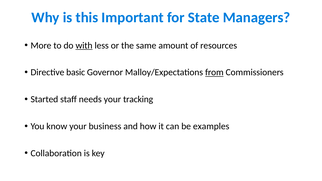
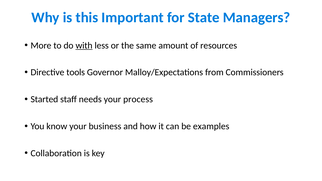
basic: basic -> tools (76, 72)
from underline: present -> none (214, 72)
tracking: tracking -> process (138, 99)
